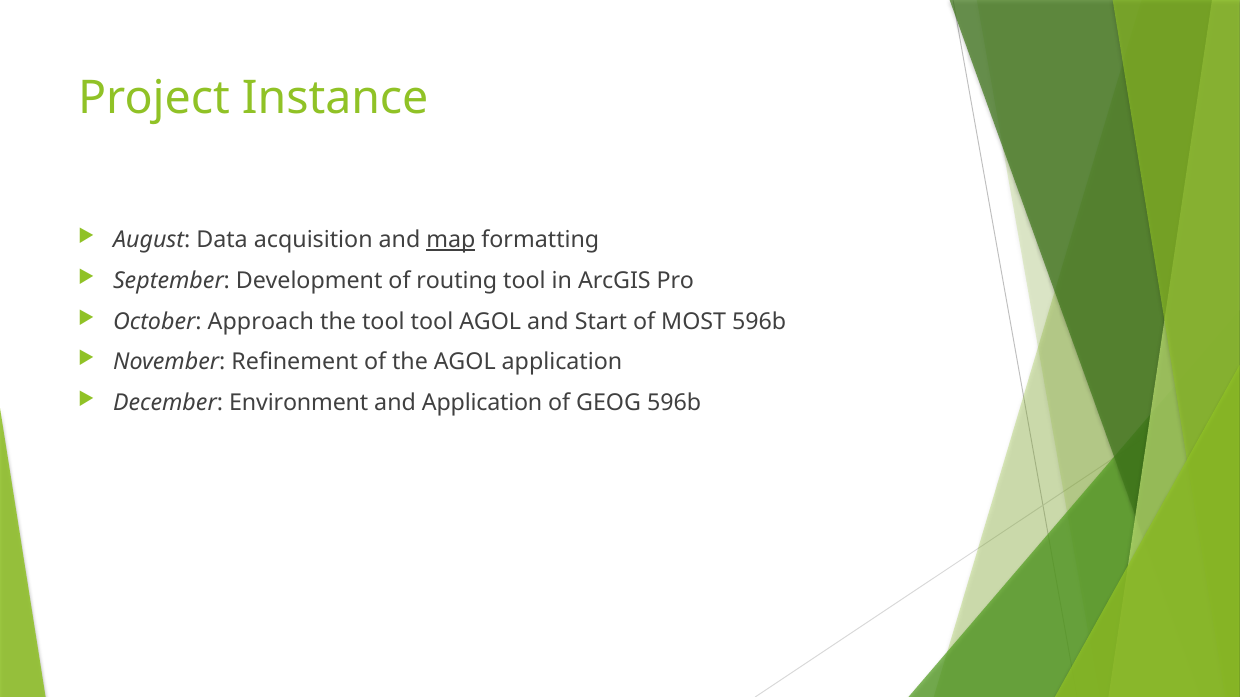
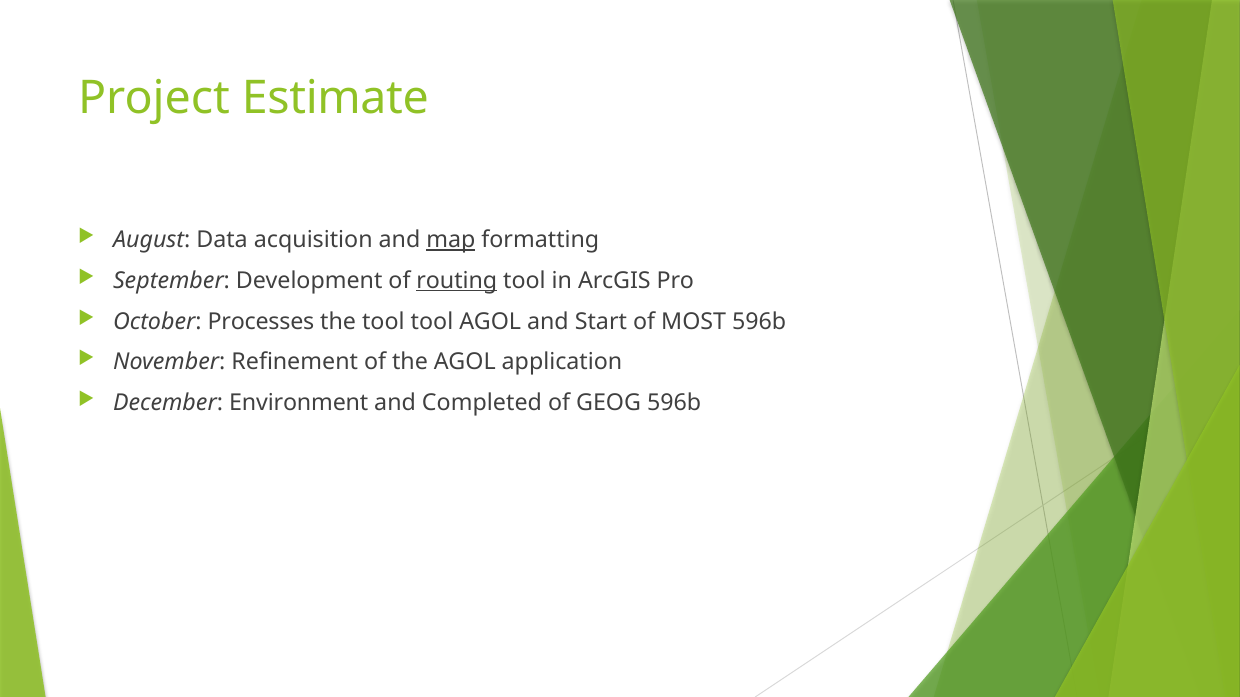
Instance: Instance -> Estimate (335, 98)
routing underline: none -> present (457, 281)
Approach: Approach -> Processes (261, 322)
and Application: Application -> Completed (482, 403)
